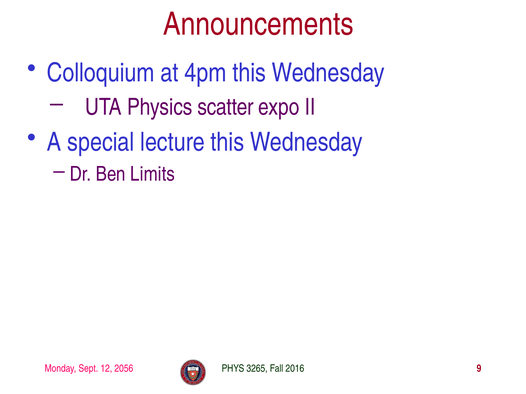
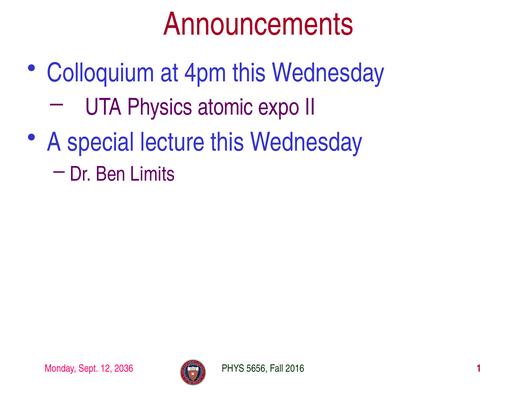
scatter: scatter -> atomic (226, 107)
2056: 2056 -> 2036 (124, 369)
3265: 3265 -> 5656 (257, 369)
9: 9 -> 1 (479, 369)
